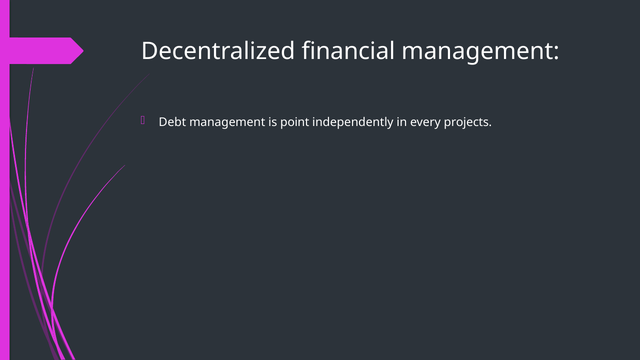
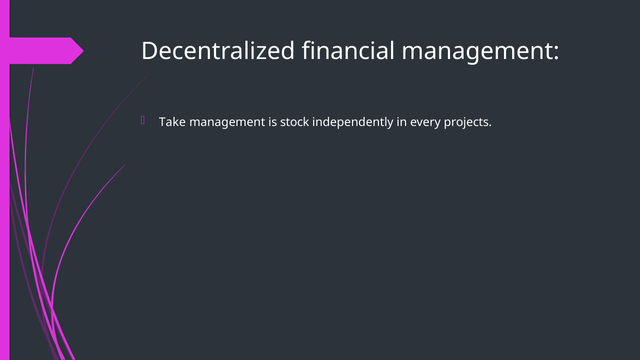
Debt: Debt -> Take (172, 122)
point: point -> stock (295, 122)
